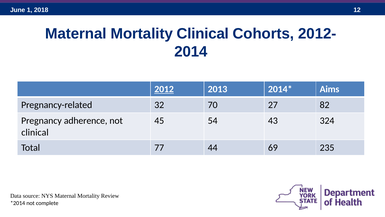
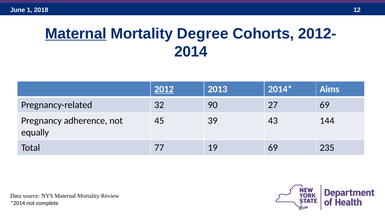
Maternal underline: none -> present (76, 34)
Mortality Clinical: Clinical -> Degree (203, 34)
70: 70 -> 90 (213, 105)
27 82: 82 -> 69 (325, 105)
54: 54 -> 39 (213, 120)
324: 324 -> 144 (327, 120)
clinical: clinical -> equally (35, 132)
44: 44 -> 19 (213, 147)
